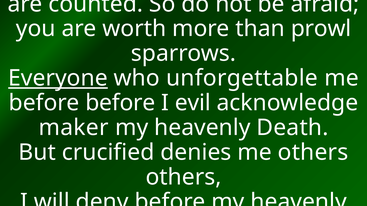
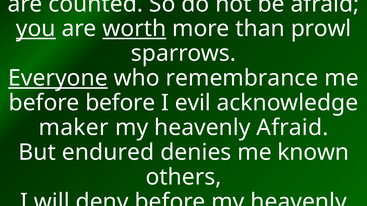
you underline: none -> present (36, 29)
worth underline: none -> present (134, 29)
unforgettable: unforgettable -> remembrance (242, 78)
heavenly Death: Death -> Afraid (292, 128)
crucified: crucified -> endured (108, 153)
me others: others -> known (313, 153)
